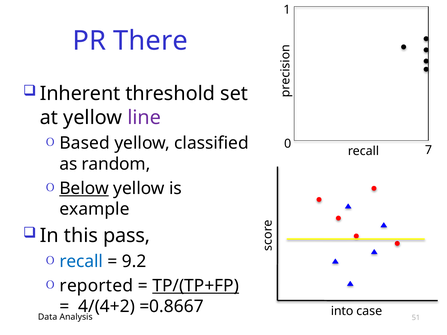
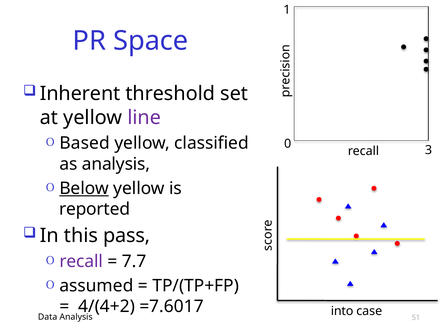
There: There -> Space (151, 41)
7: 7 -> 3 (428, 150)
as random: random -> analysis (116, 164)
example: example -> reported (95, 209)
recall colour: blue -> purple (81, 262)
9.2: 9.2 -> 7.7 (134, 262)
reported: reported -> assumed (96, 286)
TP/(TP+FP underline: present -> none (196, 286)
=0.8667: =0.8667 -> =7.6017 (172, 307)
